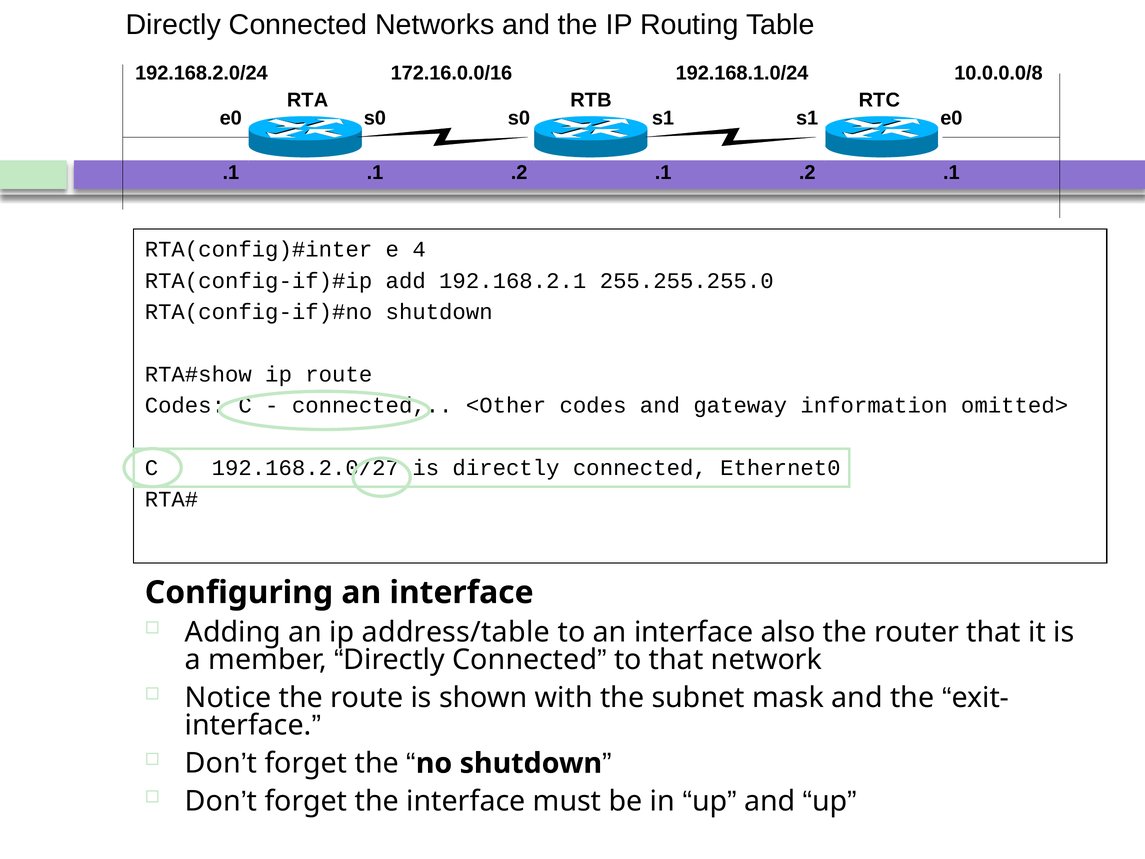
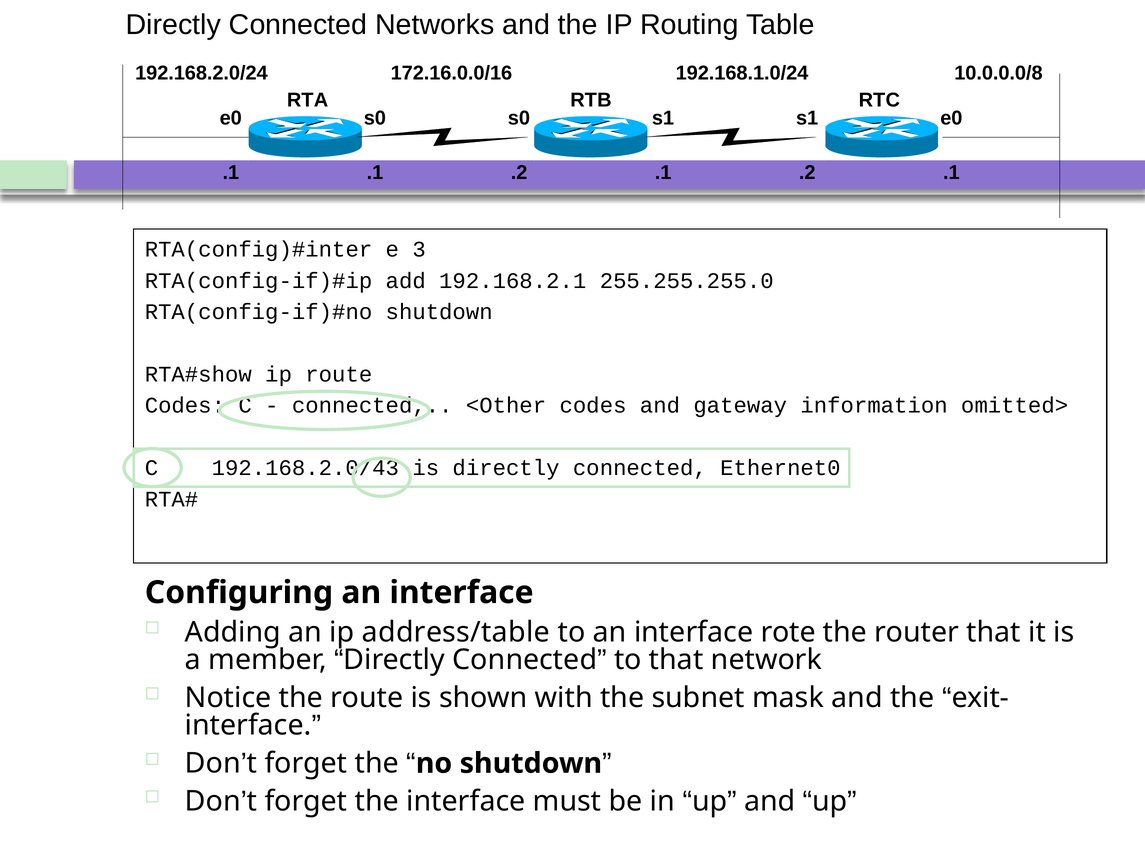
4: 4 -> 3 (419, 250)
192.168.2.0/27: 192.168.2.0/27 -> 192.168.2.0/43 (305, 468)
also: also -> rote (788, 632)
